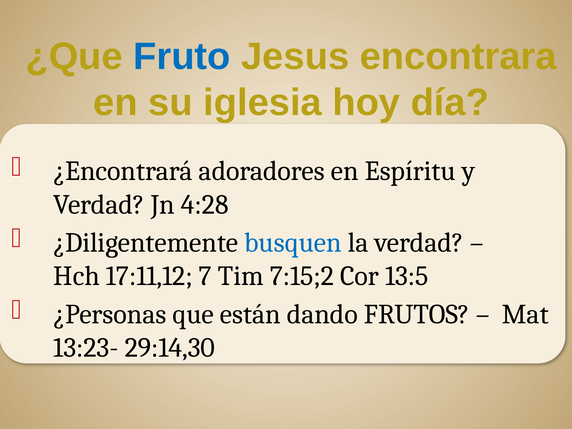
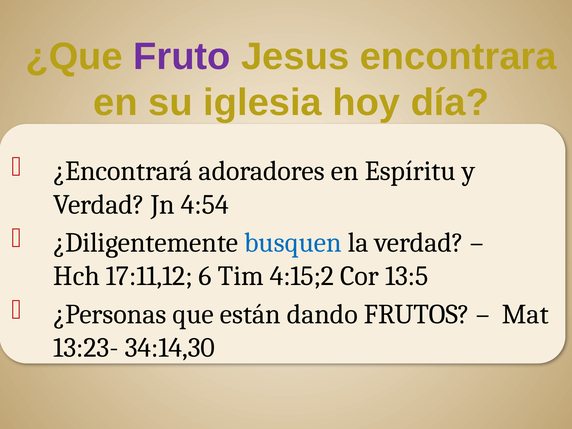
Fruto colour: blue -> purple (182, 57)
4:28: 4:28 -> 4:54 (205, 205)
7: 7 -> 6 (205, 276)
7:15;2: 7:15;2 -> 4:15;2 (302, 276)
29:14,30: 29:14,30 -> 34:14,30 (170, 348)
